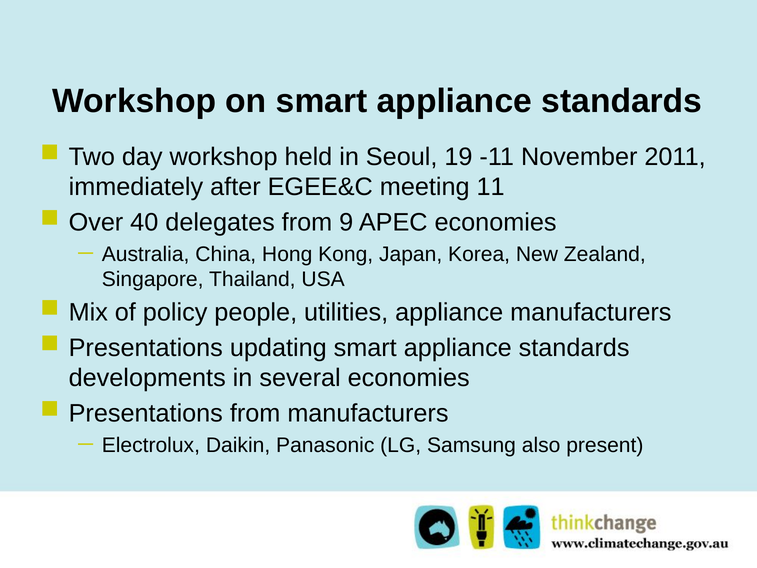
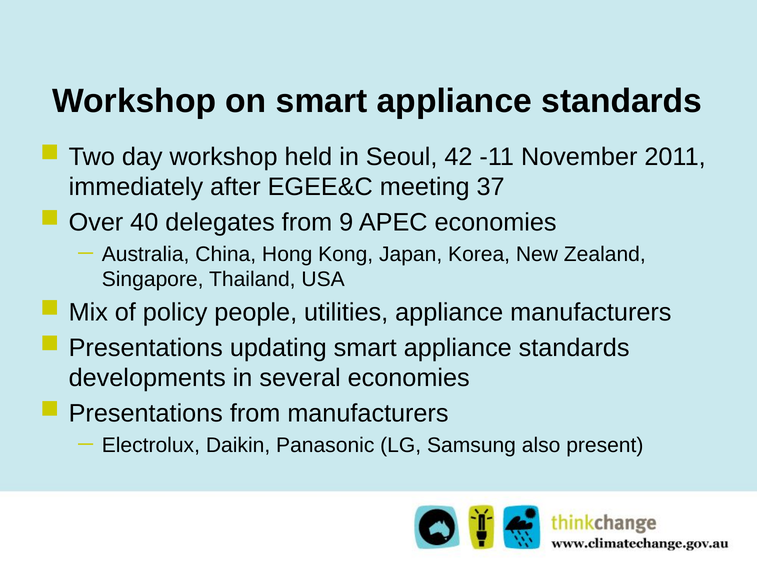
19: 19 -> 42 (458, 157)
11: 11 -> 37 (491, 187)
